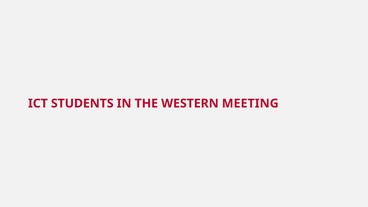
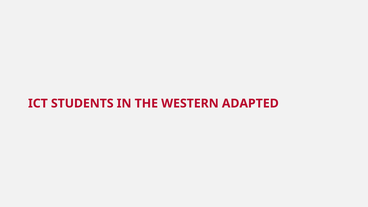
MEETING: MEETING -> ADAPTED (250, 103)
